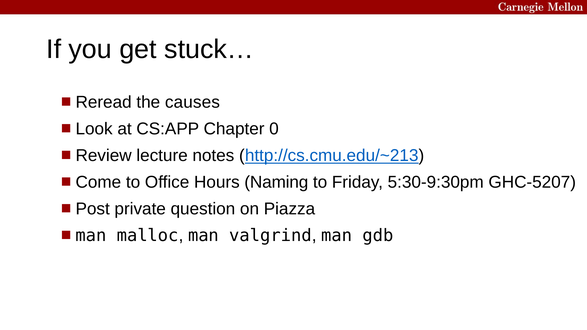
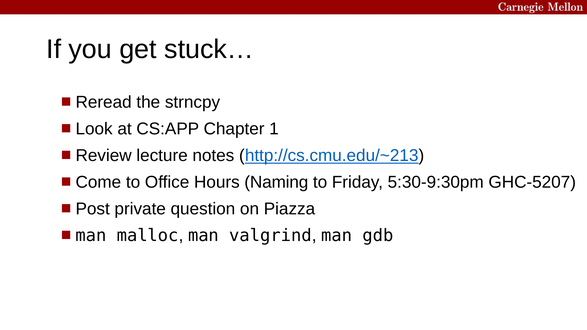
causes: causes -> strncpy (193, 102)
0: 0 -> 1 (274, 129)
